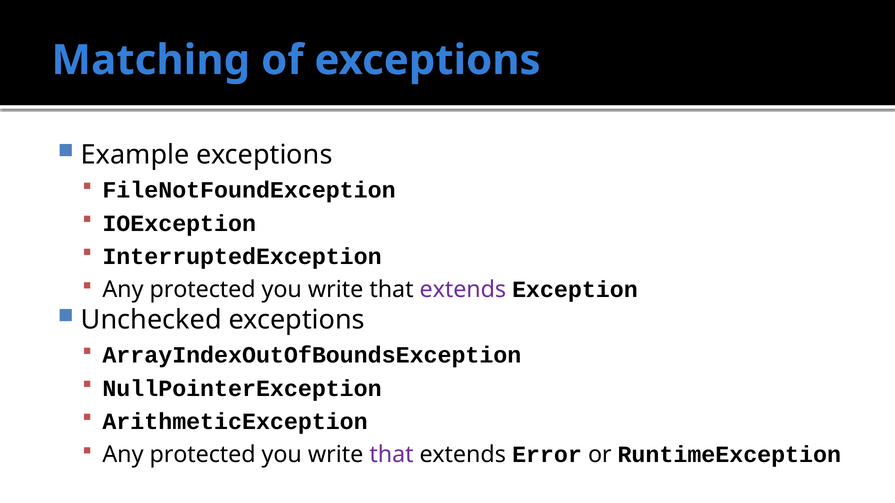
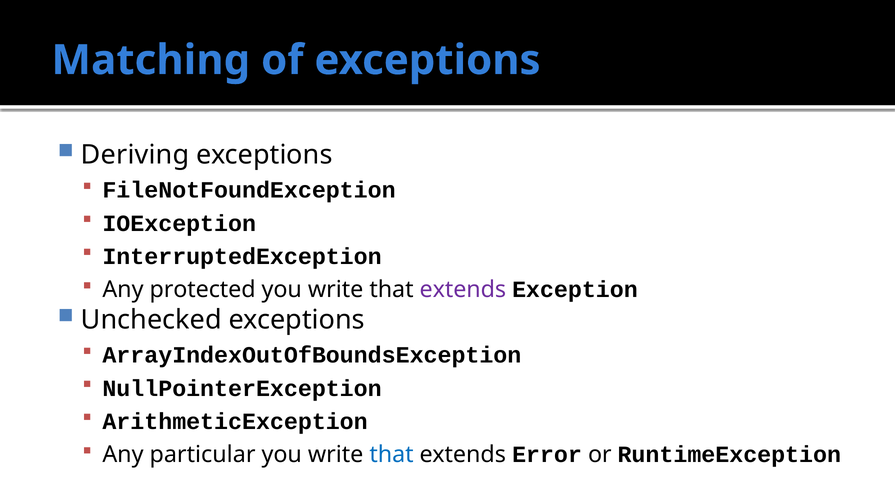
Example: Example -> Deriving (135, 155)
protected: protected -> particular (203, 455)
that colour: purple -> blue (392, 455)
